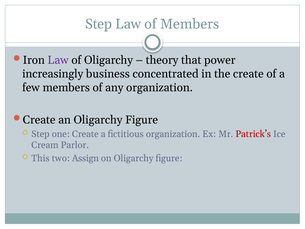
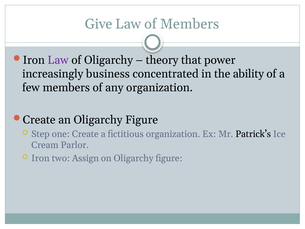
Step: Step -> Give (99, 24)
the create: create -> ability (248, 74)
Patrick’s colour: red -> black (253, 134)
This: This -> Iron (40, 158)
